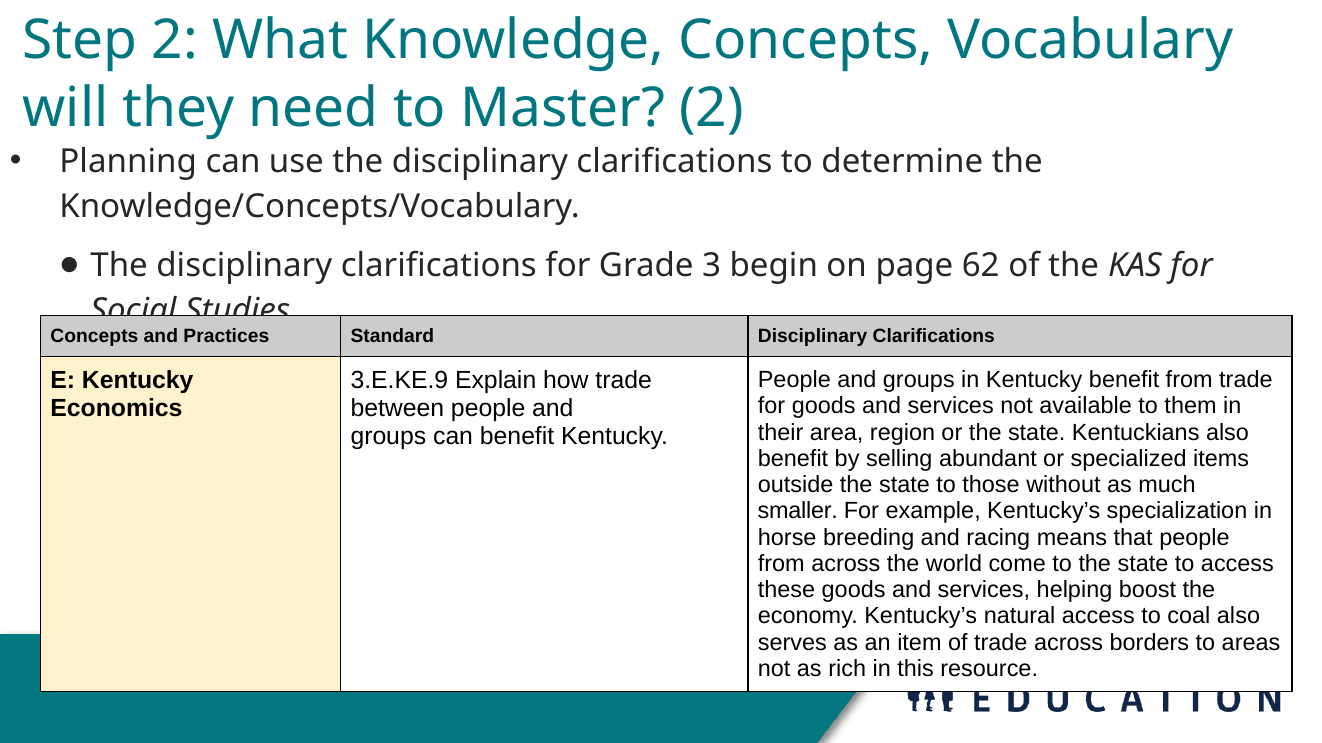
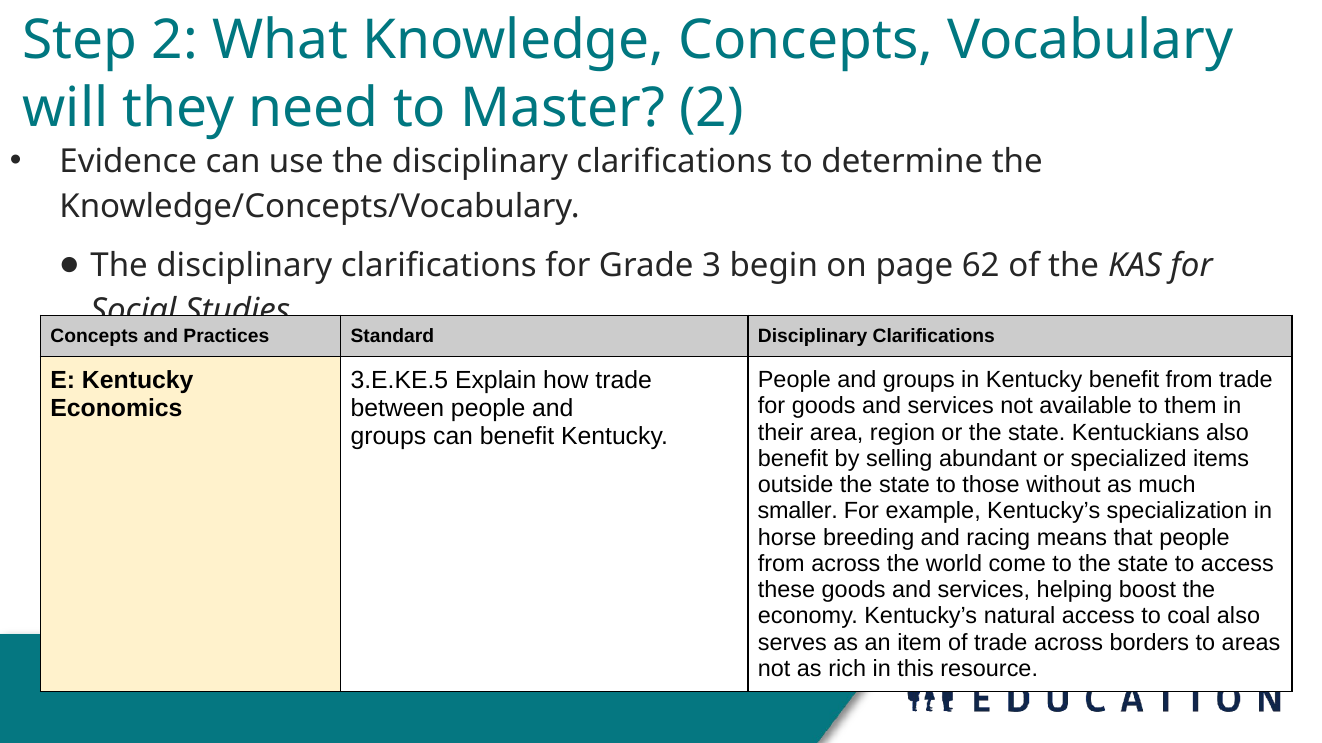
Planning: Planning -> Evidence (128, 161)
3.E.KE.9: 3.E.KE.9 -> 3.E.KE.5 (399, 381)
